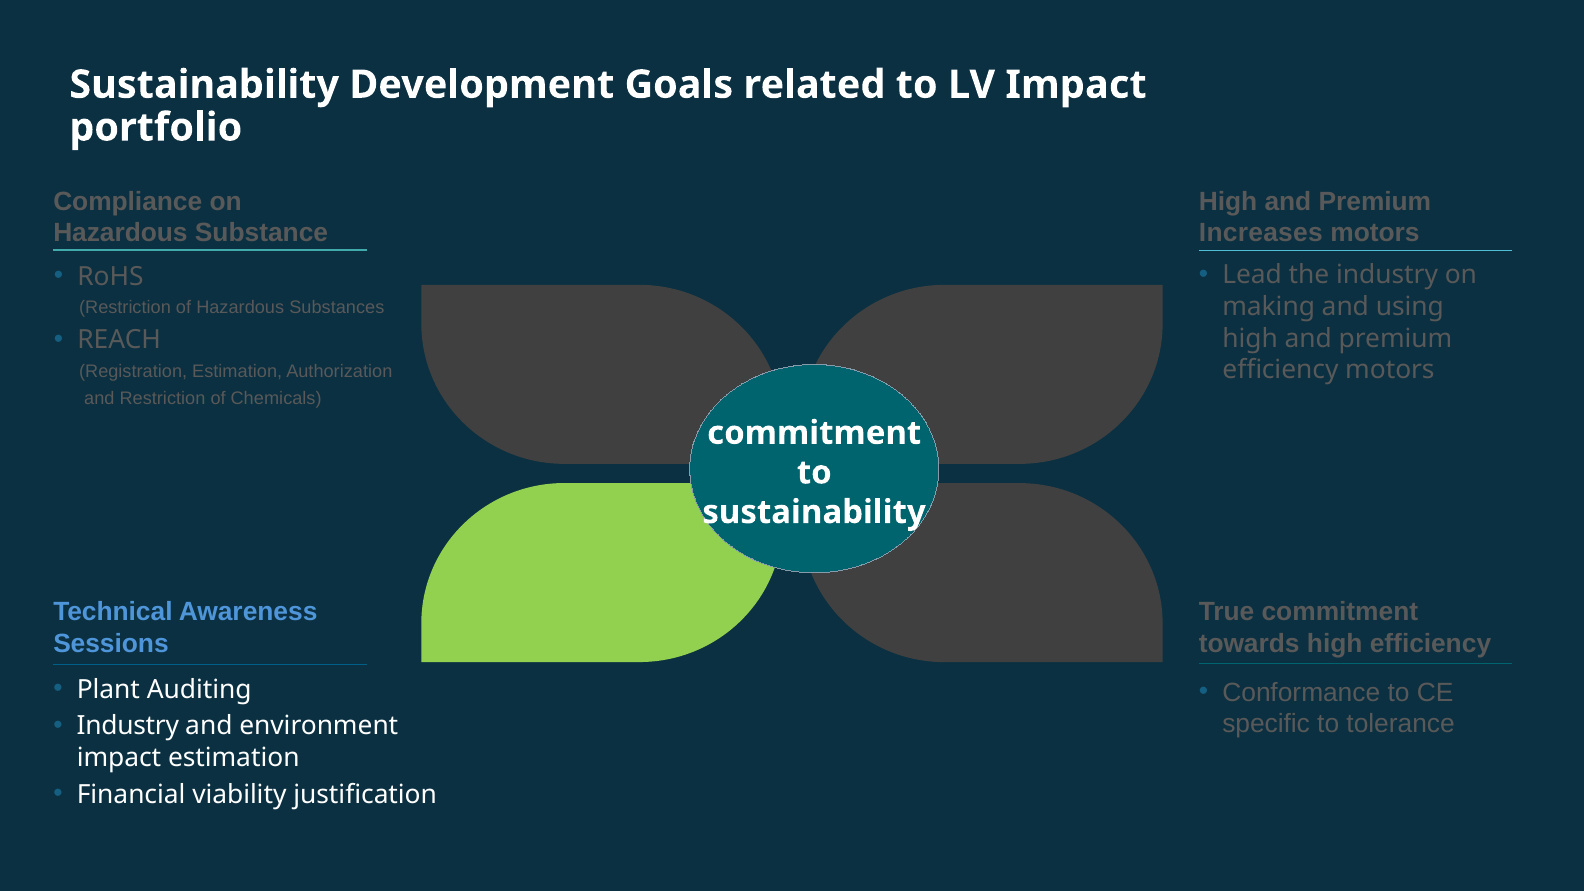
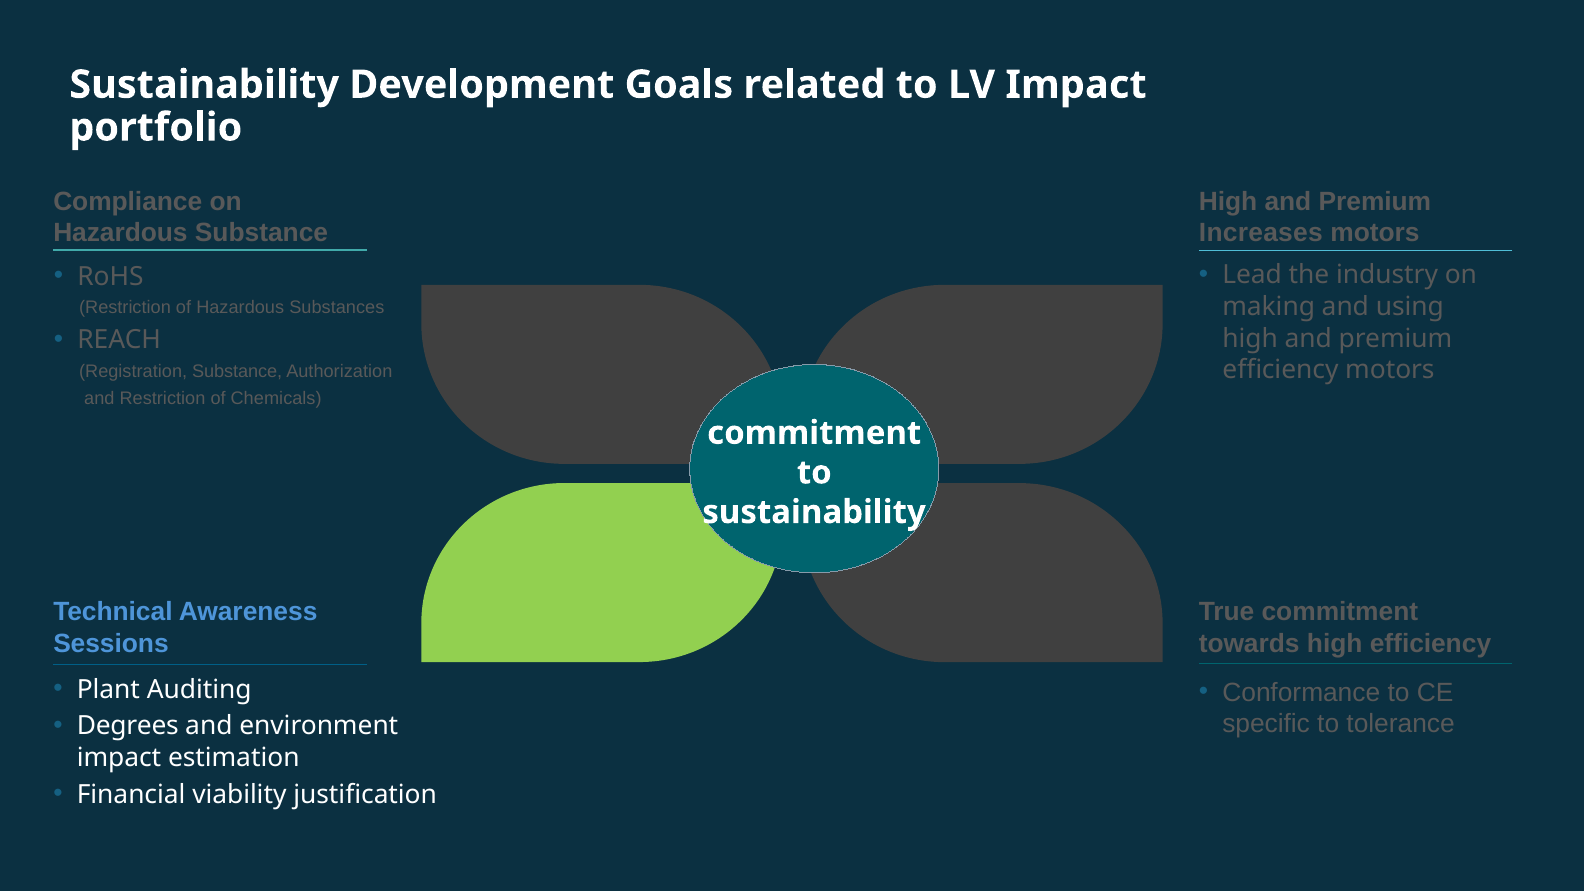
Registration Estimation: Estimation -> Substance (237, 371)
Industry: Industry -> Degrees (128, 726)
